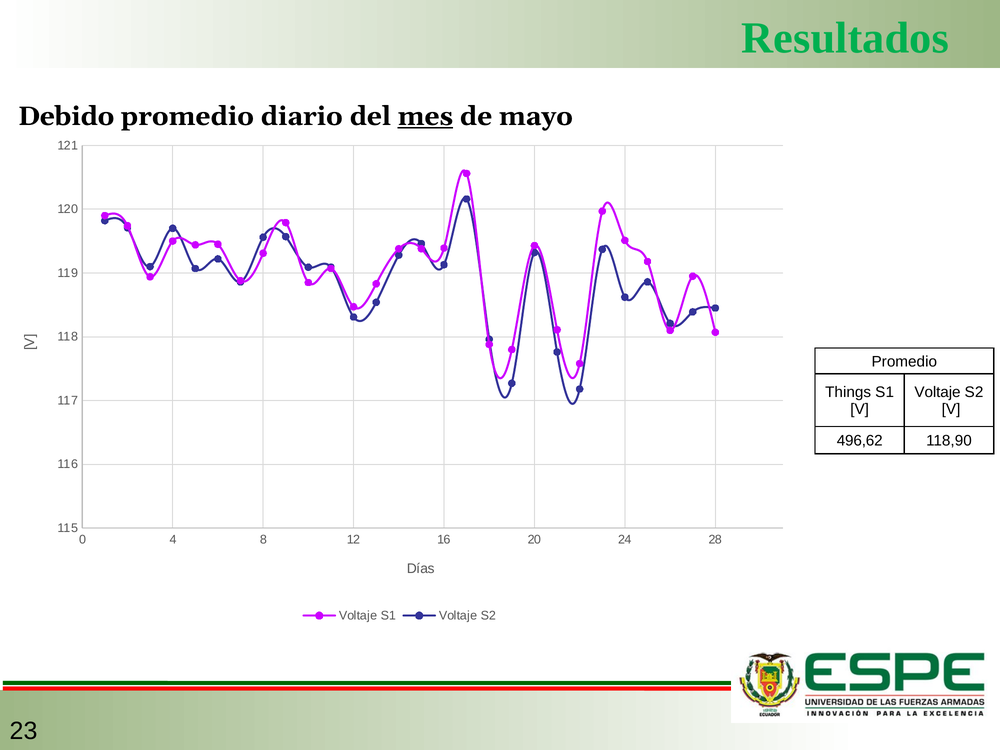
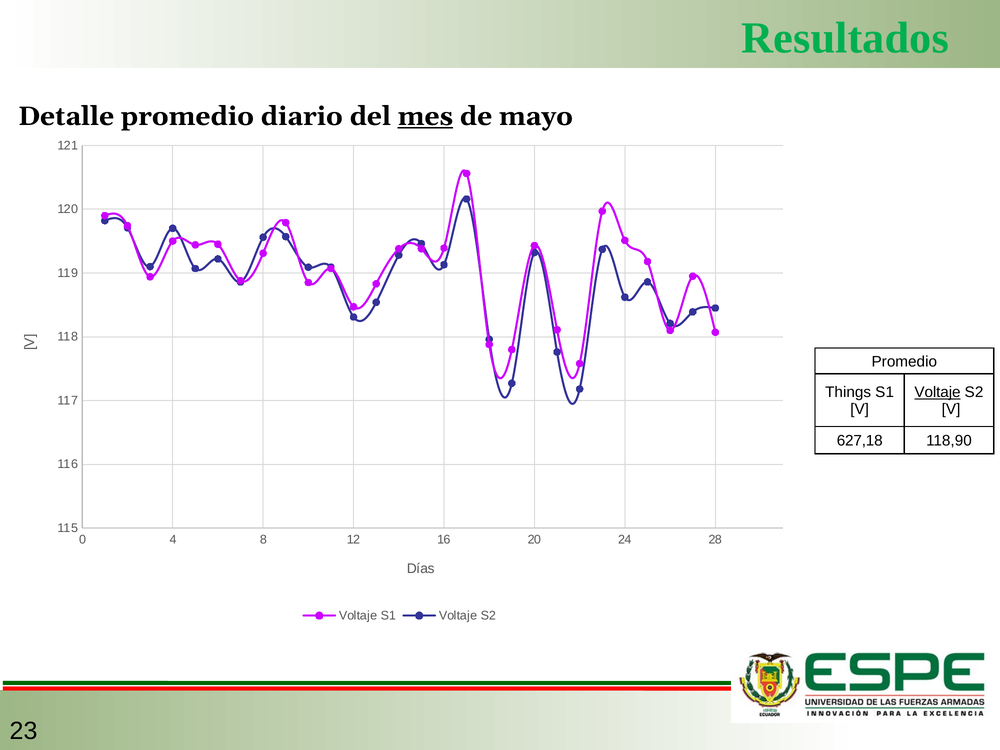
Debido: Debido -> Detalle (66, 116)
Voltaje underline: none -> present (938, 392)
496,62: 496,62 -> 627,18 (860, 441)
